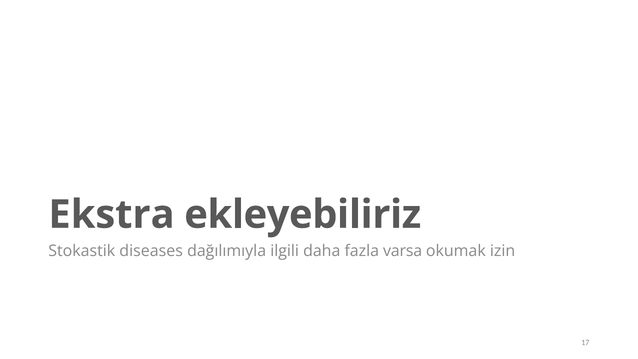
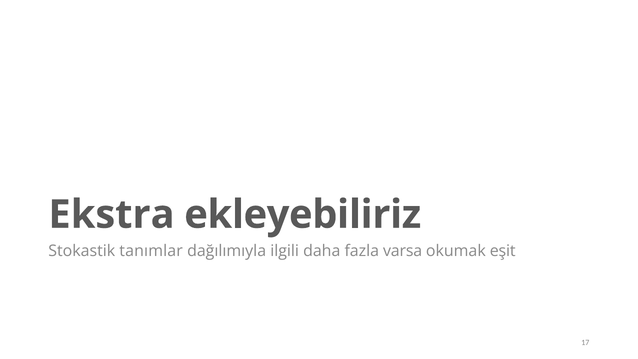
diseases: diseases -> tanımlar (151, 251)
izin: izin -> eşit (503, 251)
